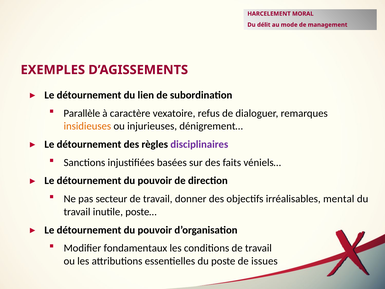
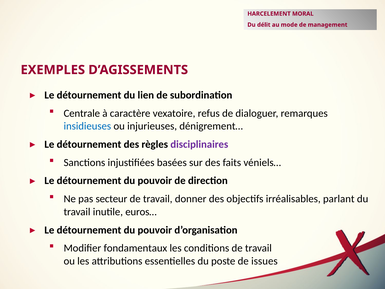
Parallèle: Parallèle -> Centrale (82, 113)
insidieuses colour: orange -> blue (87, 126)
mental: mental -> parlant (339, 199)
poste…: poste… -> euros… (141, 212)
